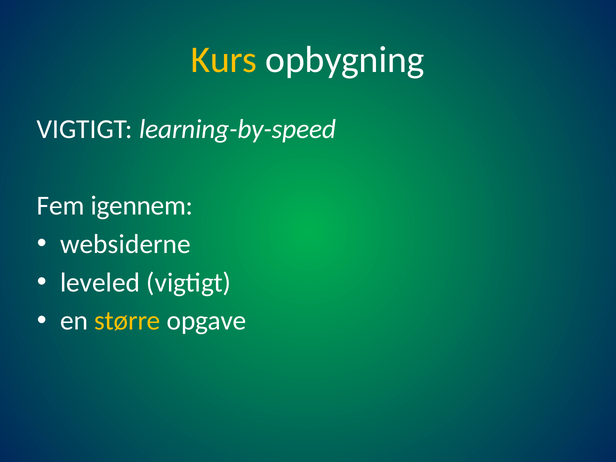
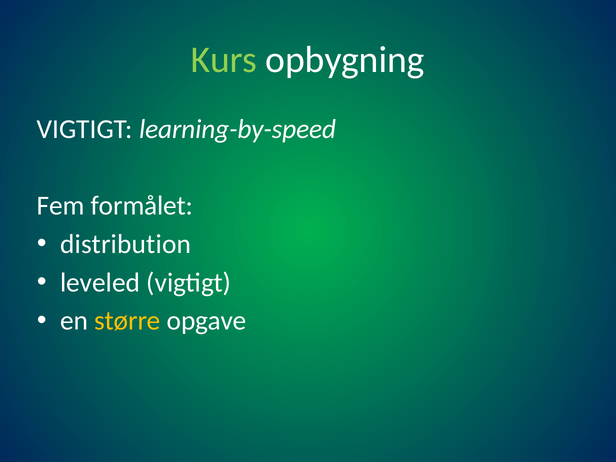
Kurs colour: yellow -> light green (224, 60)
igennem: igennem -> formålet (142, 206)
websiderne: websiderne -> distribution (126, 244)
